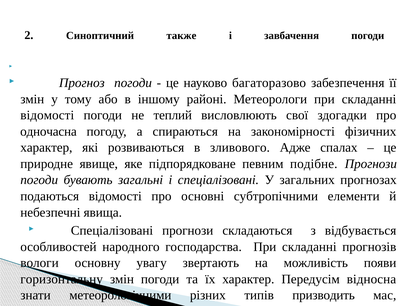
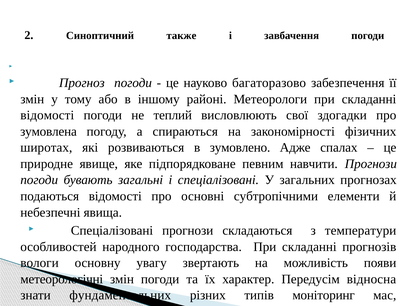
одночасна: одночасна -> зумовлена (49, 132)
характер: характер -> широтах (46, 148)
зливового: зливового -> зумовлено (240, 148)
подібне: подібне -> навчити (314, 164)
відбувається: відбувається -> температури (361, 231)
горизонтальну: горизонтальну -> метеорологічні (62, 280)
метеорологічними: метеорологічними -> фундаментальних (120, 296)
призводить: призводить -> моніторинг (324, 296)
